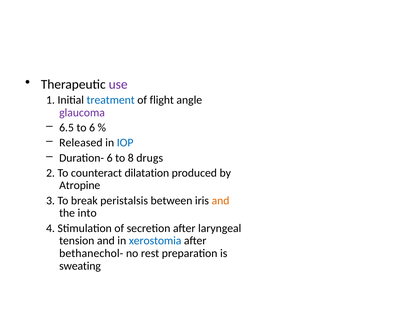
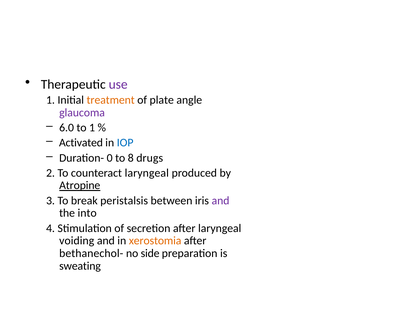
treatment colour: blue -> orange (111, 100)
flight: flight -> plate (162, 100)
6.5: 6.5 -> 6.0 (67, 128)
to 6: 6 -> 1 (92, 128)
Released: Released -> Activated (81, 143)
Duration- 6: 6 -> 0 (110, 158)
counteract dilatation: dilatation -> laryngeal (147, 173)
Atropine underline: none -> present (80, 186)
and colour: orange -> purple (220, 201)
tension: tension -> voiding (77, 241)
xerostomia colour: blue -> orange (155, 241)
rest: rest -> side (150, 253)
